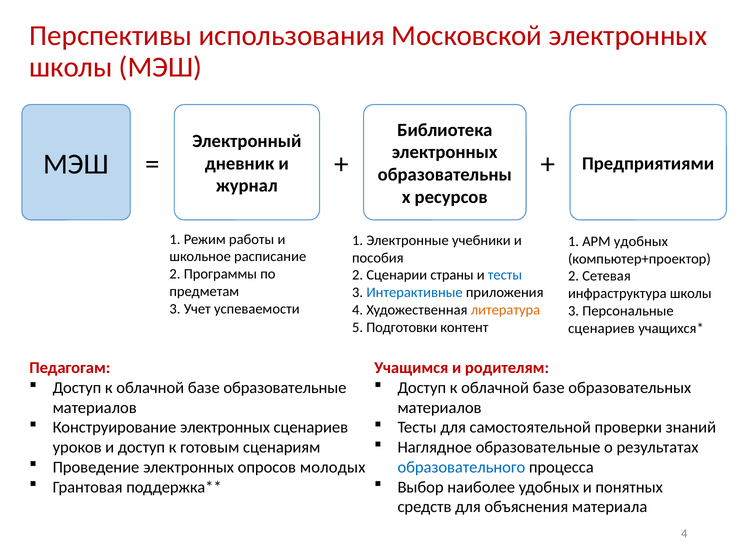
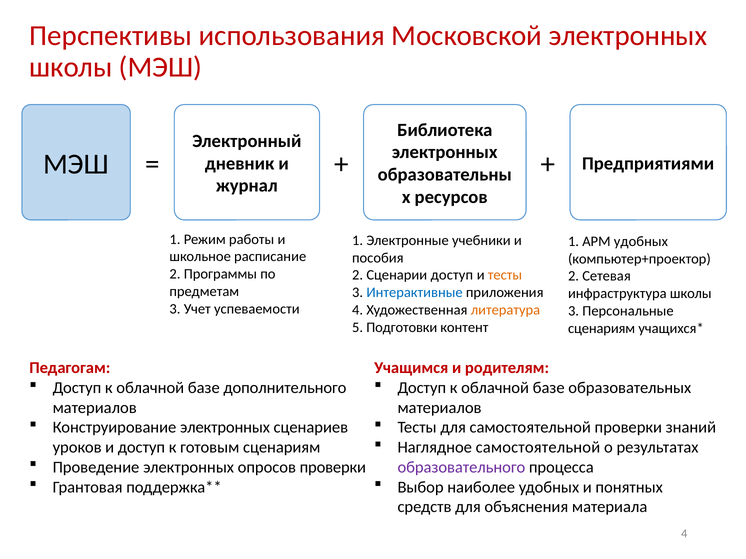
Сценарии страны: страны -> доступ (452, 275)
тесты colour: blue -> orange (505, 275)
сценариев: сценариев -> сценариям (602, 329)
базе образовательные: образовательные -> дополнительного (285, 388)
Наглядное образовательные: образовательные -> самостоятельной (538, 448)
опросов молодых: молодых -> проверки (333, 468)
образовательного colour: blue -> purple (461, 468)
